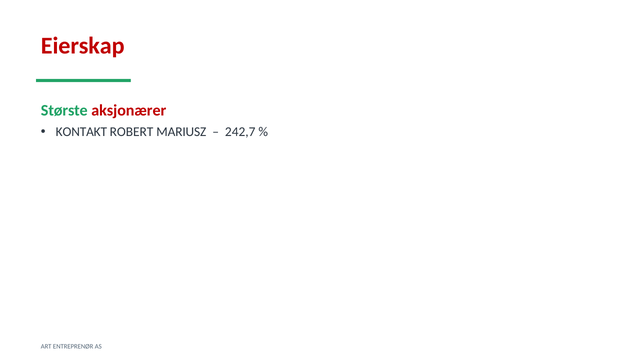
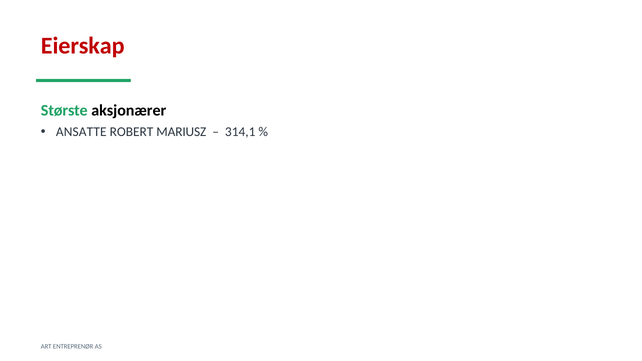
aksjonærer colour: red -> black (129, 111)
KONTAKT: KONTAKT -> ANSATTE (81, 132)
242,7: 242,7 -> 314,1 (240, 132)
